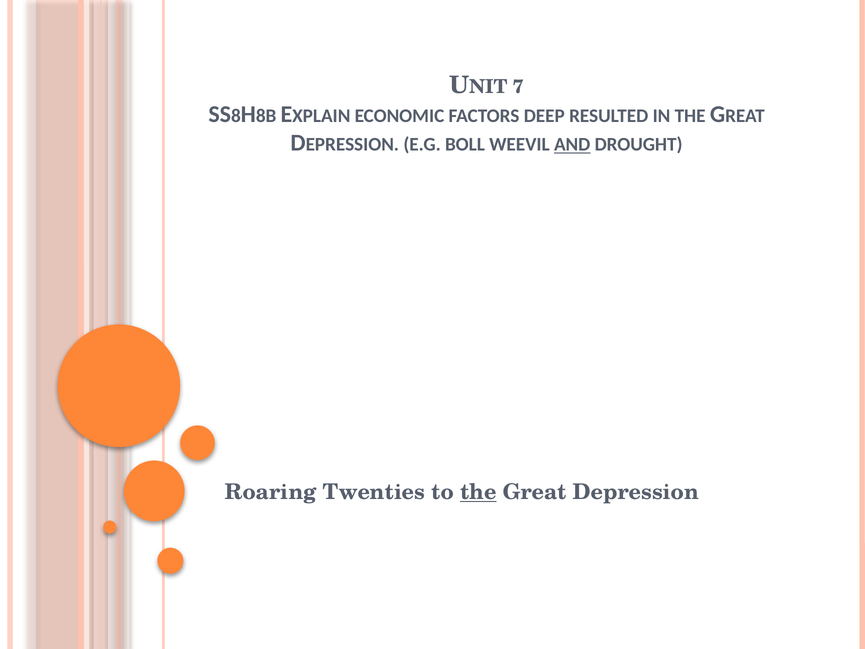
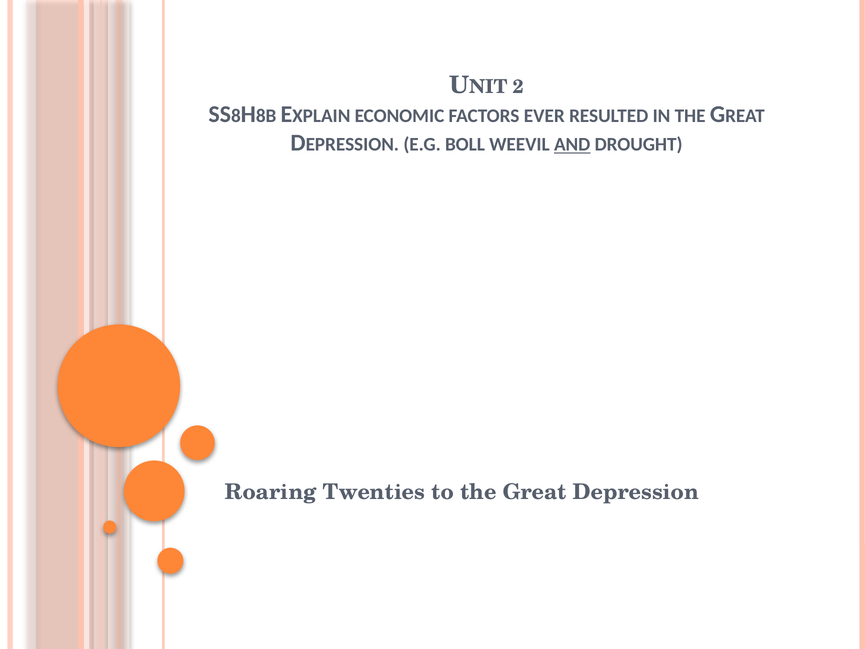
7: 7 -> 2 (518, 87)
DEEP: DEEP -> EVER (544, 116)
the underline: present -> none (478, 492)
